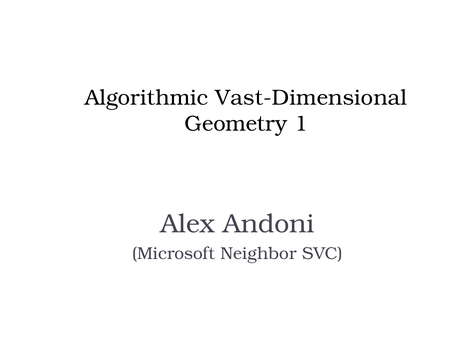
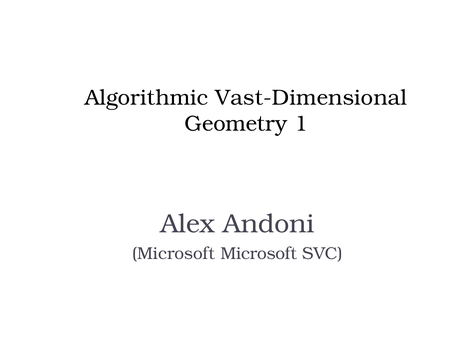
Microsoft Neighbor: Neighbor -> Microsoft (259, 254)
